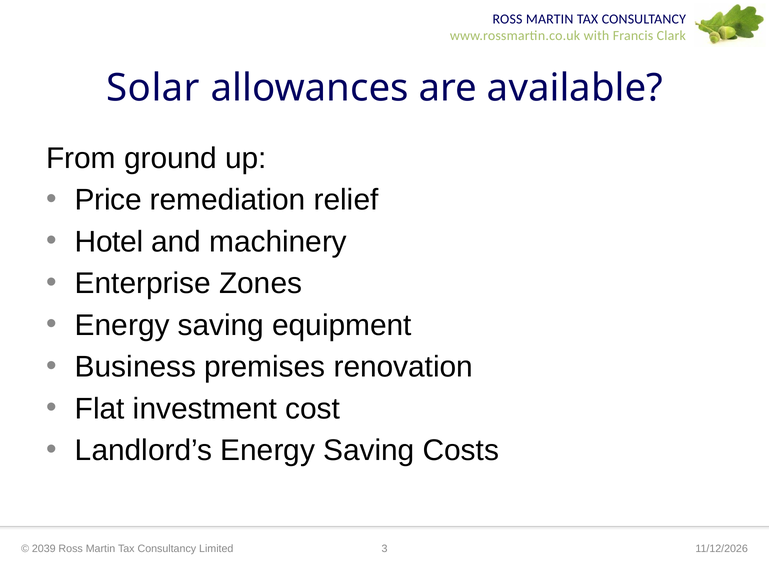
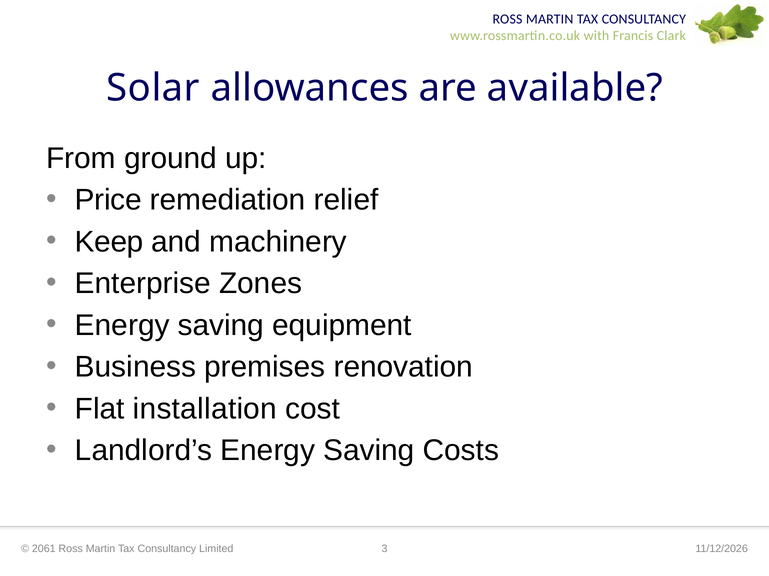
Hotel: Hotel -> Keep (109, 242)
investment: investment -> installation (205, 409)
2039: 2039 -> 2061 (44, 549)
